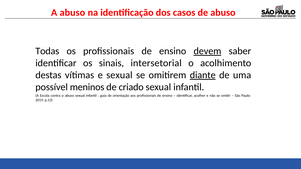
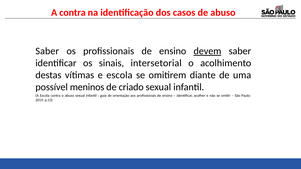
A abuso: abuso -> contra (72, 12)
Todas: Todas -> Saber (47, 51)
e sexual: sexual -> escola (119, 75)
diante underline: present -> none (203, 75)
